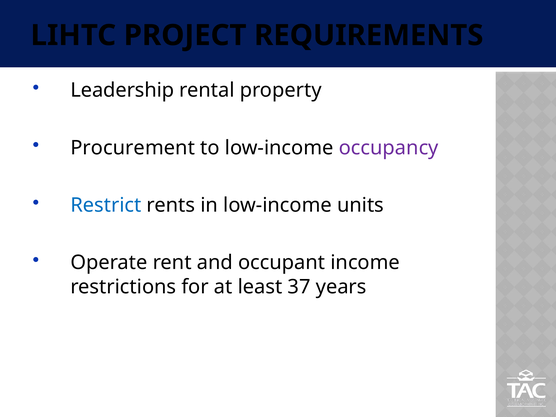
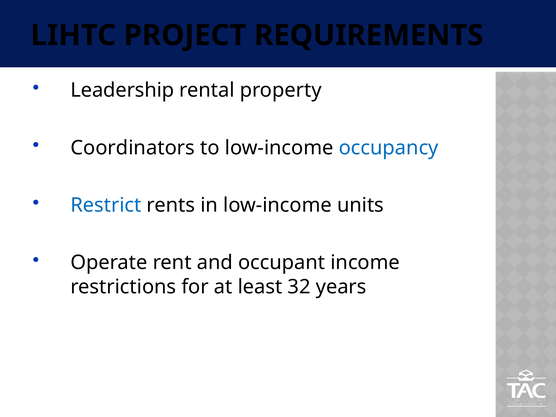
Procurement: Procurement -> Coordinators (133, 148)
occupancy colour: purple -> blue (389, 148)
37: 37 -> 32 (299, 287)
